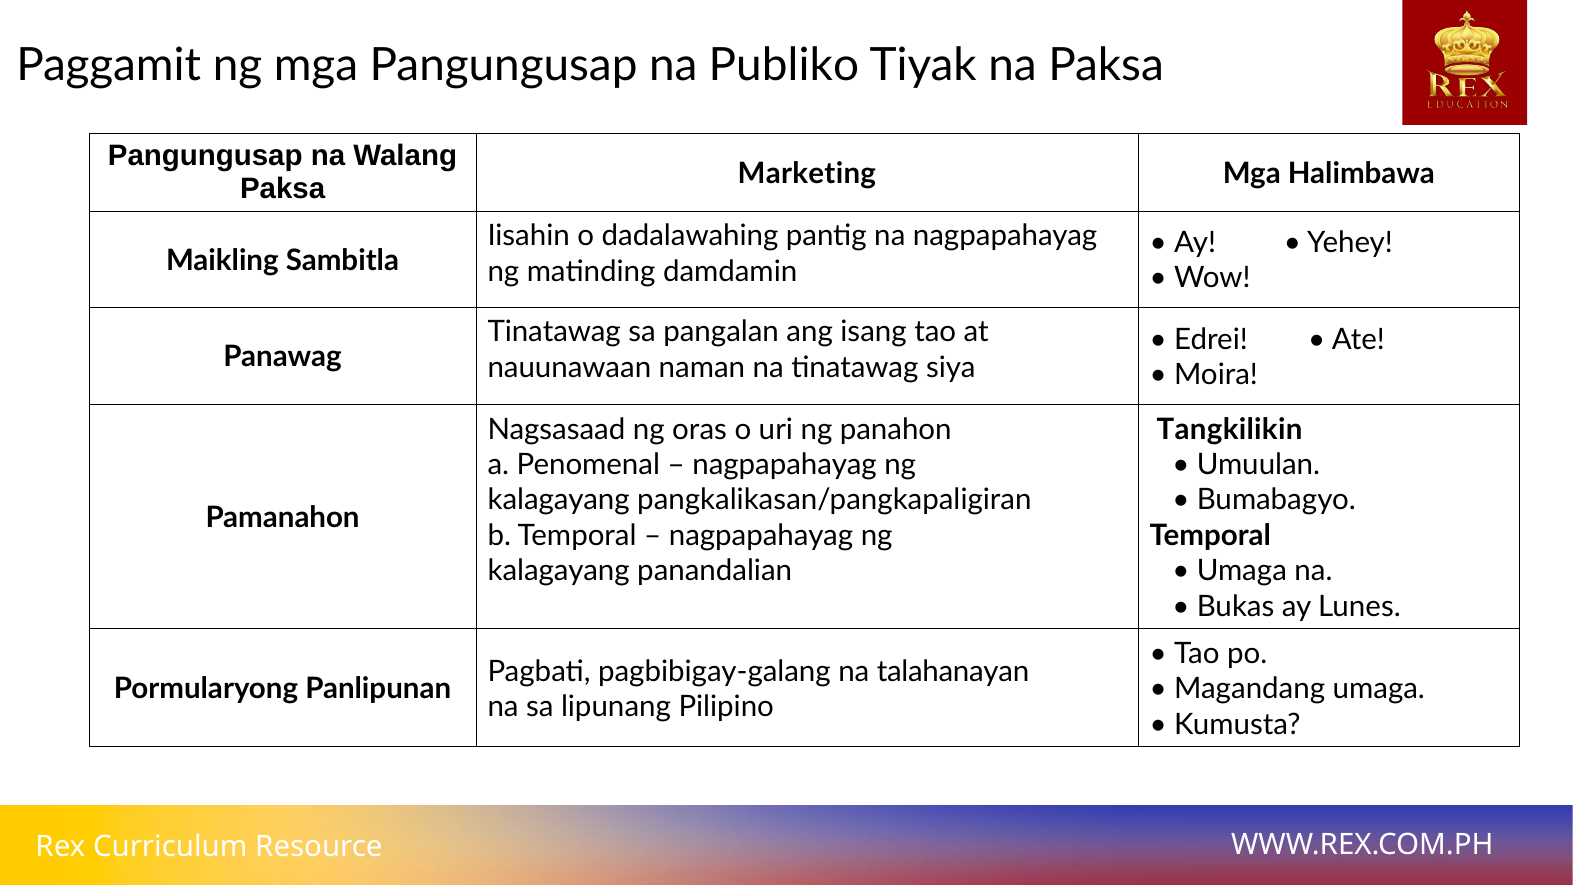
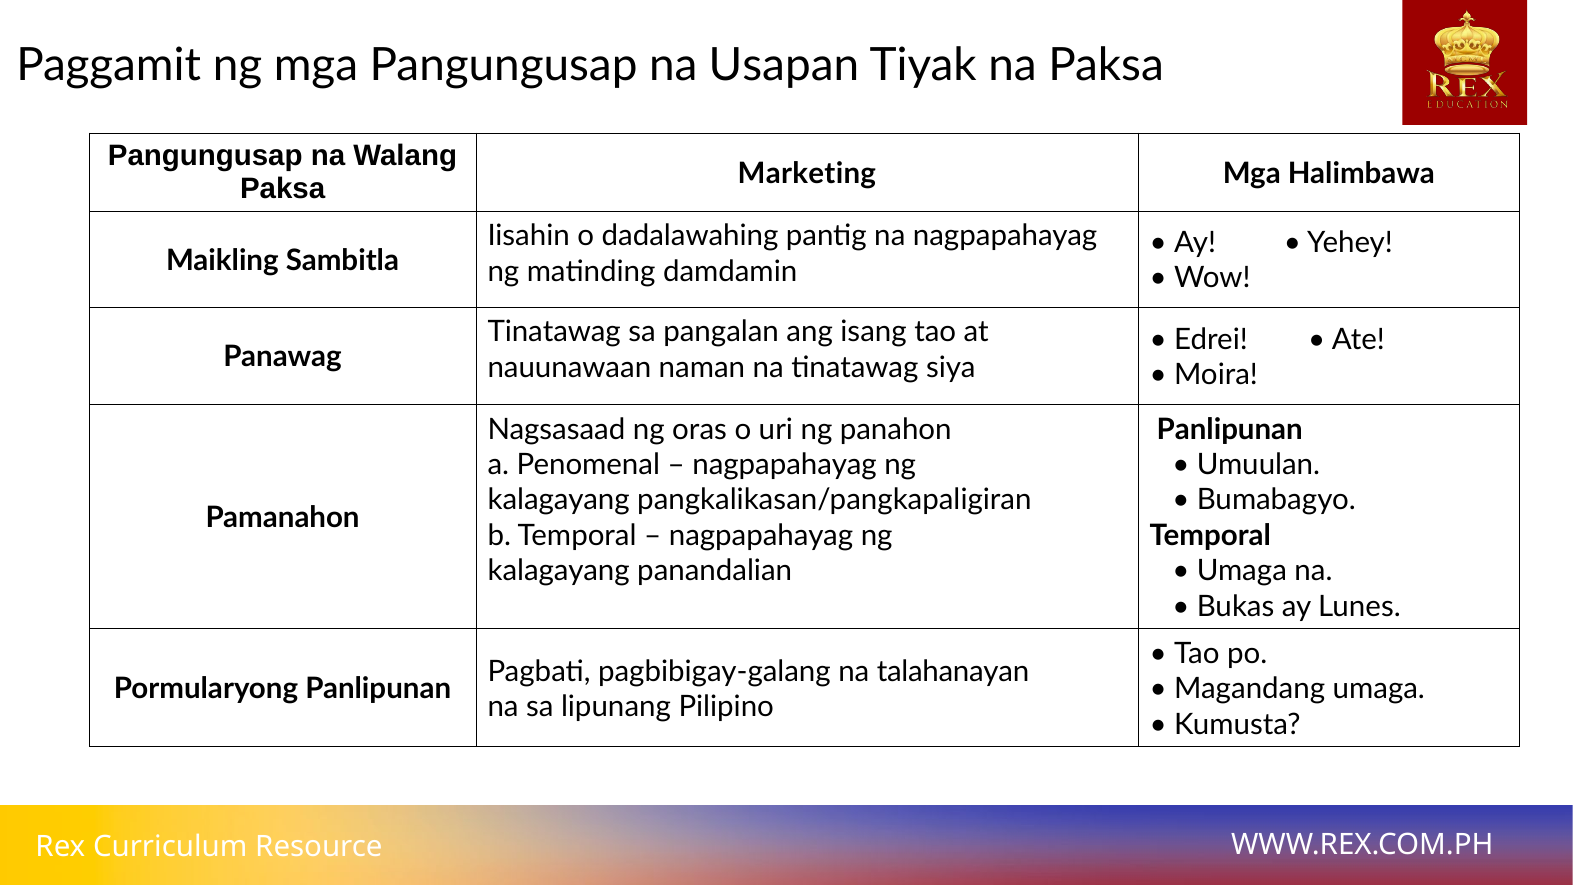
Publiko: Publiko -> Usapan (784, 65)
Tangkilikin: Tangkilikin -> Panlipunan (1230, 429)
